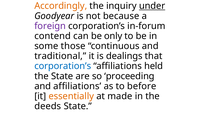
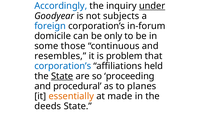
Accordingly colour: orange -> blue (61, 6)
because: because -> subjects (121, 16)
foreign colour: purple -> blue (50, 26)
contend: contend -> domicile (53, 36)
traditional: traditional -> resembles (60, 56)
dealings: dealings -> problem (124, 56)
State underline: none -> present (62, 76)
and affiliations: affiliations -> procedural (77, 86)
before: before -> planes (142, 86)
